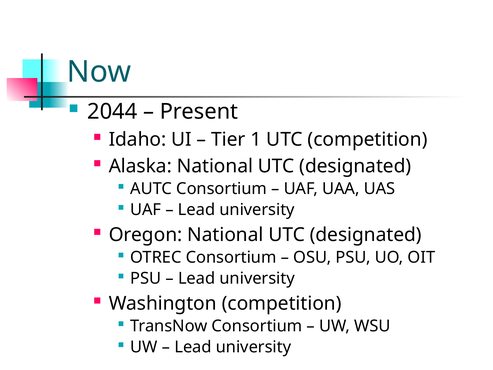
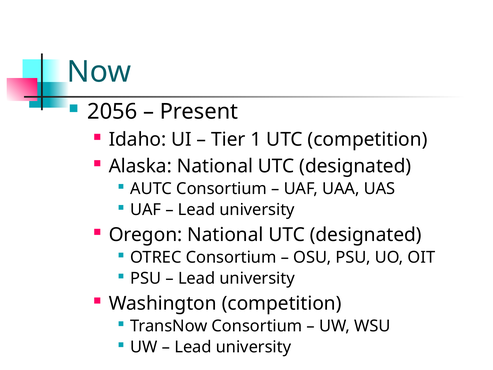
2044: 2044 -> 2056 (112, 112)
